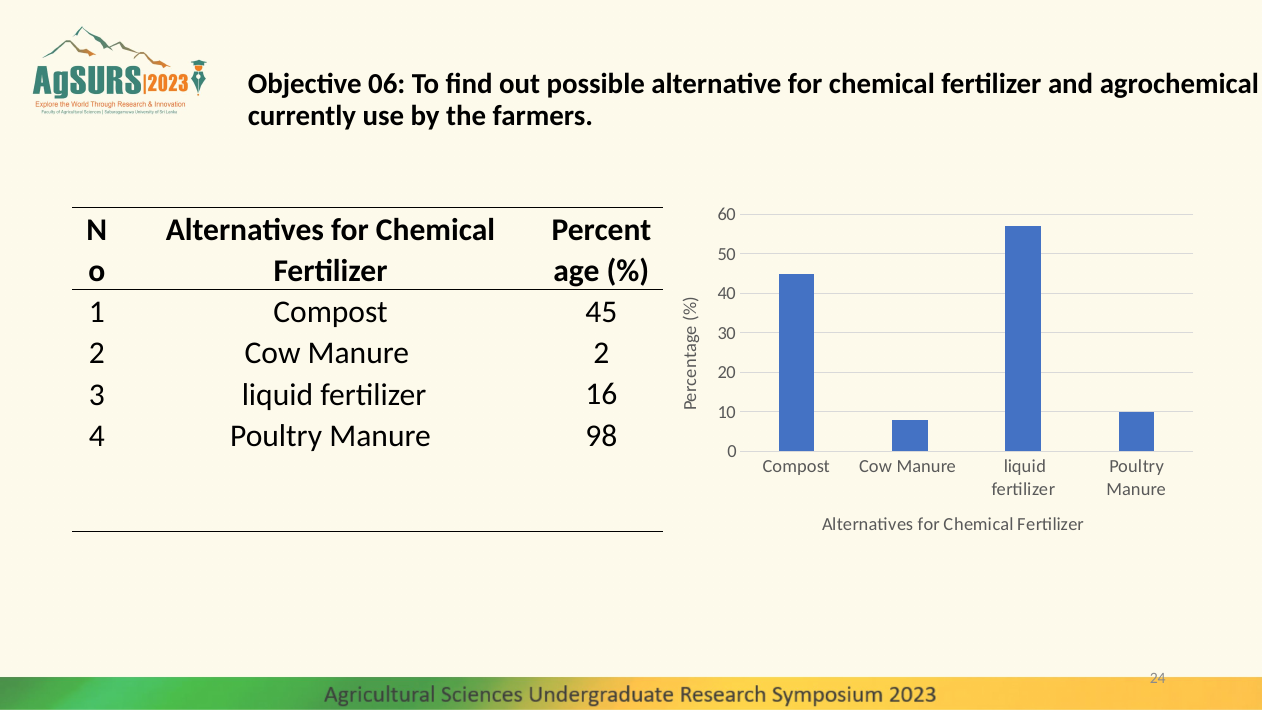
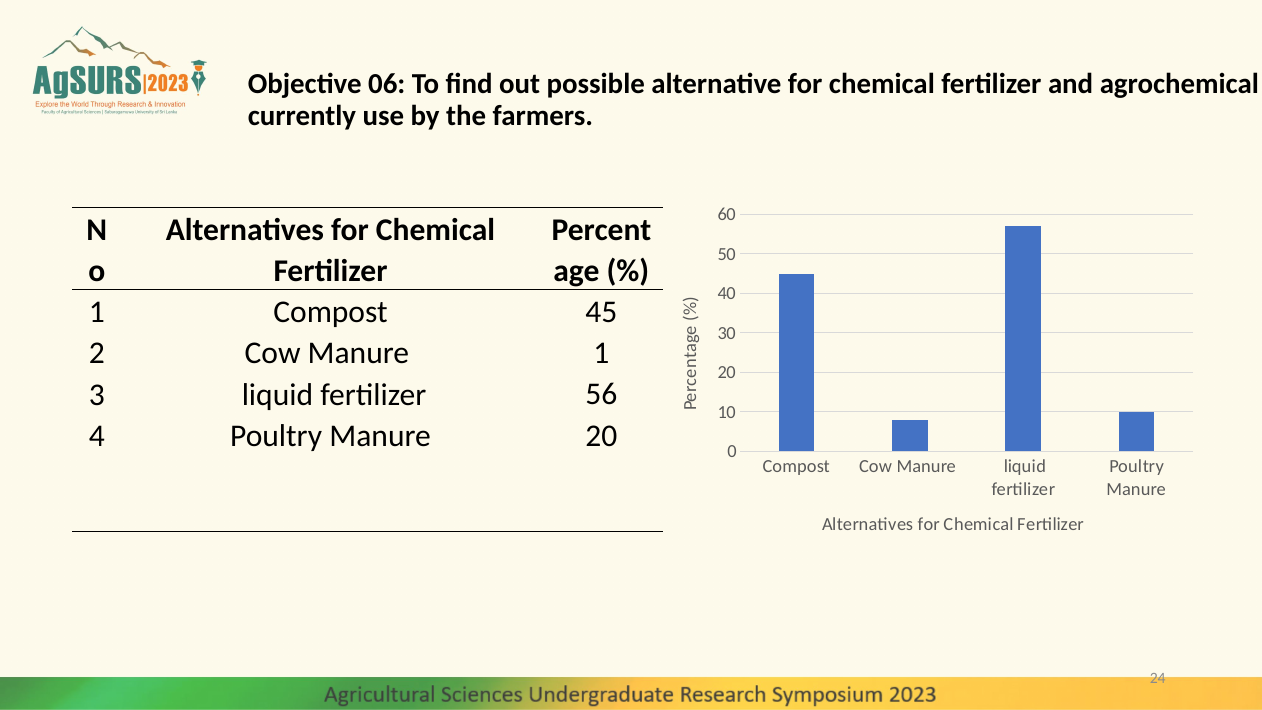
Manure 2: 2 -> 1 (601, 353)
16: 16 -> 56 (601, 394)
Manure 98: 98 -> 20 (601, 436)
